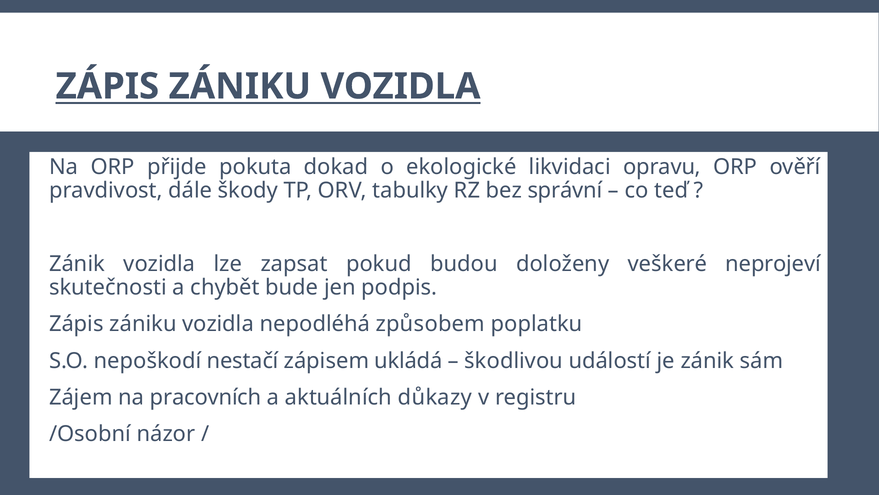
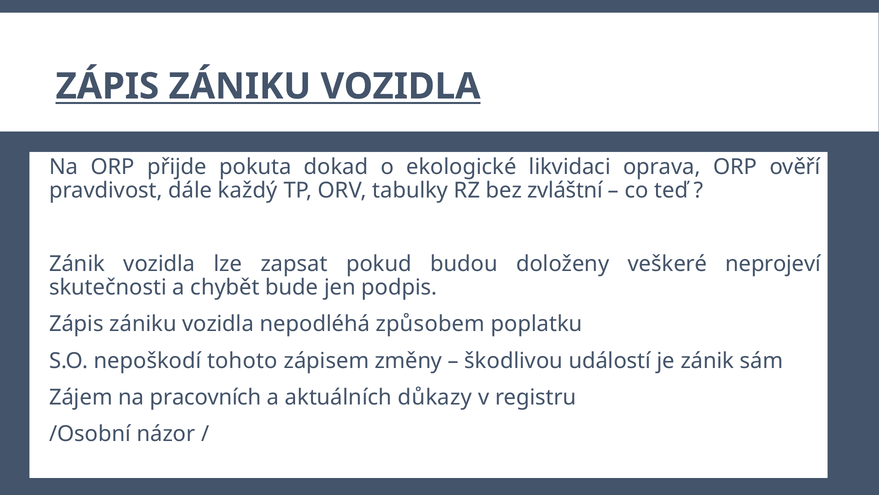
opravu: opravu -> oprava (662, 167)
škody: škody -> každý (248, 190)
správní: správní -> zvláštní (565, 190)
nestačí: nestačí -> tohoto (242, 360)
ukládá: ukládá -> změny (408, 360)
